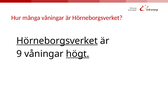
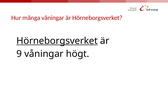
högt underline: present -> none (78, 54)
